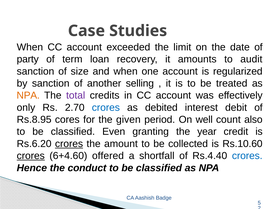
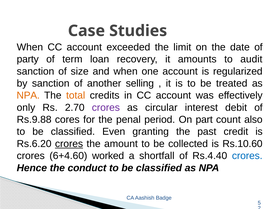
total colour: purple -> orange (76, 96)
crores colour: blue -> purple (106, 108)
debited: debited -> circular (161, 108)
Rs.8.95: Rs.8.95 -> Rs.9.88 (34, 120)
given: given -> penal (128, 120)
well: well -> part (204, 120)
year: year -> past (207, 132)
crores underline: present -> none (31, 156)
offered: offered -> worked (108, 156)
